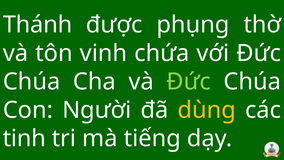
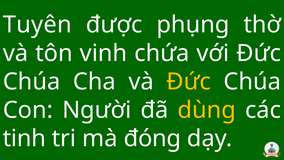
Thánh: Thánh -> Tuyên (37, 25)
Đức colour: light green -> yellow (189, 82)
tiếng: tiếng -> đóng (152, 138)
